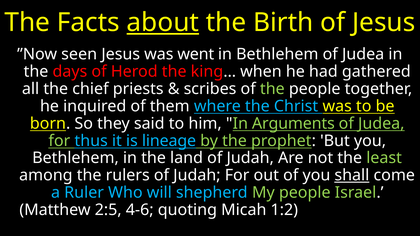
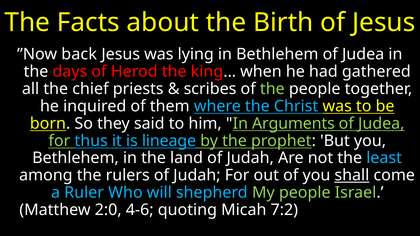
about underline: present -> none (163, 23)
seen: seen -> back (79, 54)
went: went -> lying (196, 54)
least colour: light green -> light blue (384, 158)
2:5: 2:5 -> 2:0 (108, 210)
1:2: 1:2 -> 7:2 (284, 210)
